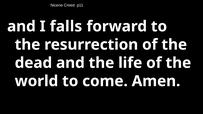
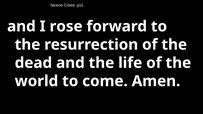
falls: falls -> rose (66, 26)
